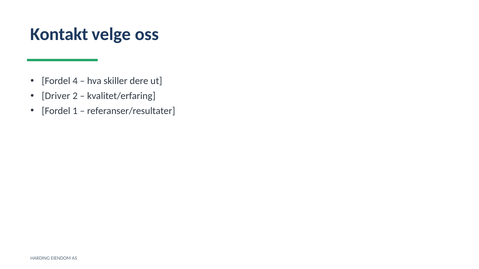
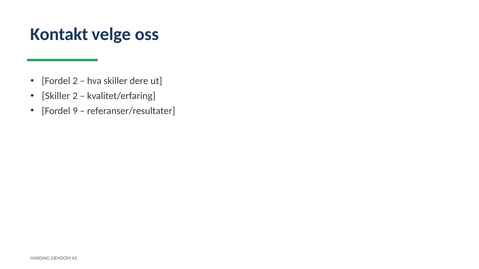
Fordel 4: 4 -> 2 (75, 81)
Driver: Driver -> Skiller (56, 96)
1: 1 -> 9 (75, 111)
